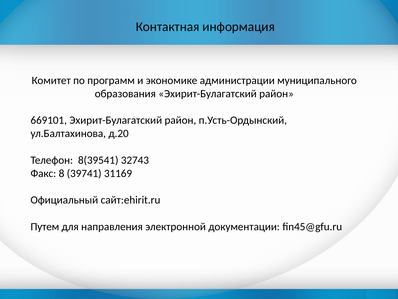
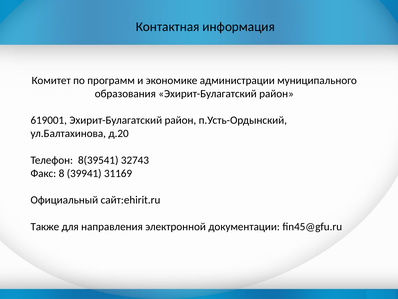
669101: 669101 -> 619001 (49, 120)
39741: 39741 -> 39941 (84, 173)
Путем: Путем -> Также (45, 226)
